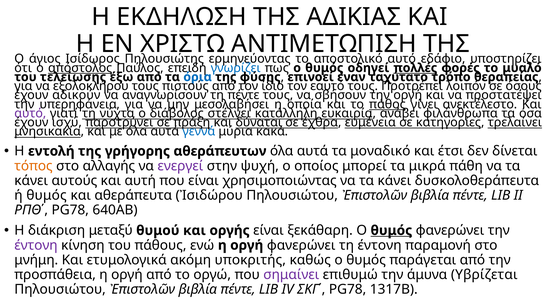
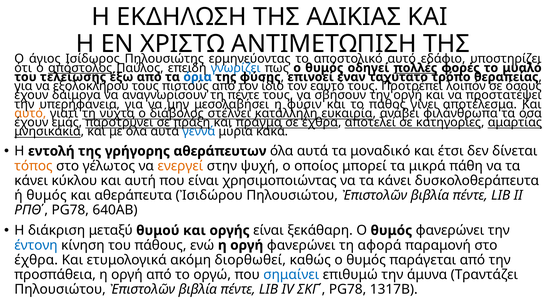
αδικούν: αδικούν -> δαίμονα (76, 95)
οποία: οποία -> φύσιν (304, 104)
πάθος underline: present -> none (387, 104)
ανεκτέλεστο: ανεκτέλεστο -> αποτέλεσμα (480, 104)
αυτό colour: purple -> orange (30, 113)
ισχύ: ισχύ -> εμάς (67, 122)
δύναται: δύναται -> πράγμα (259, 122)
ευμένεια: ευμένεια -> αποτελεί (370, 122)
τρελαίνει: τρελαίνει -> αμαρτίας (515, 122)
αλλαγής: αλλαγής -> γέλωτος (109, 166)
ενεργεί colour: purple -> orange (180, 166)
αυτούς: αυτούς -> κύκλου (74, 181)
θυμός underline: present -> none (391, 231)
έντονη colour: purple -> blue (36, 245)
τη έντονη: έντονη -> αφορά (380, 245)
μνήμη: μνήμη -> έχθρα (36, 260)
υποκριτής: υποκριτής -> διορθωθεί (250, 260)
σημαίνει colour: purple -> blue (291, 275)
Υβρίζεται: Υβρίζεται -> Τραντάζει (484, 275)
